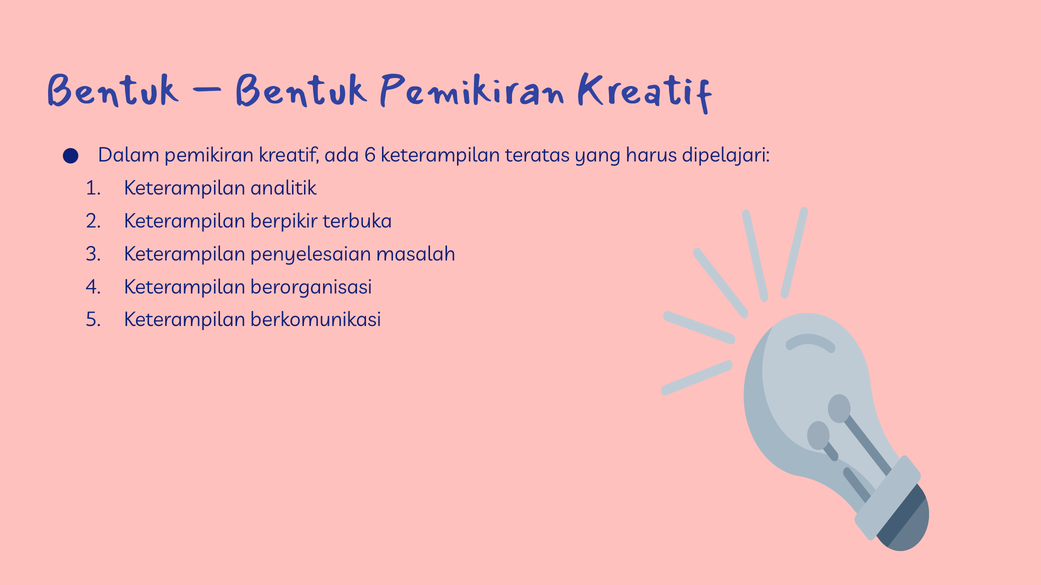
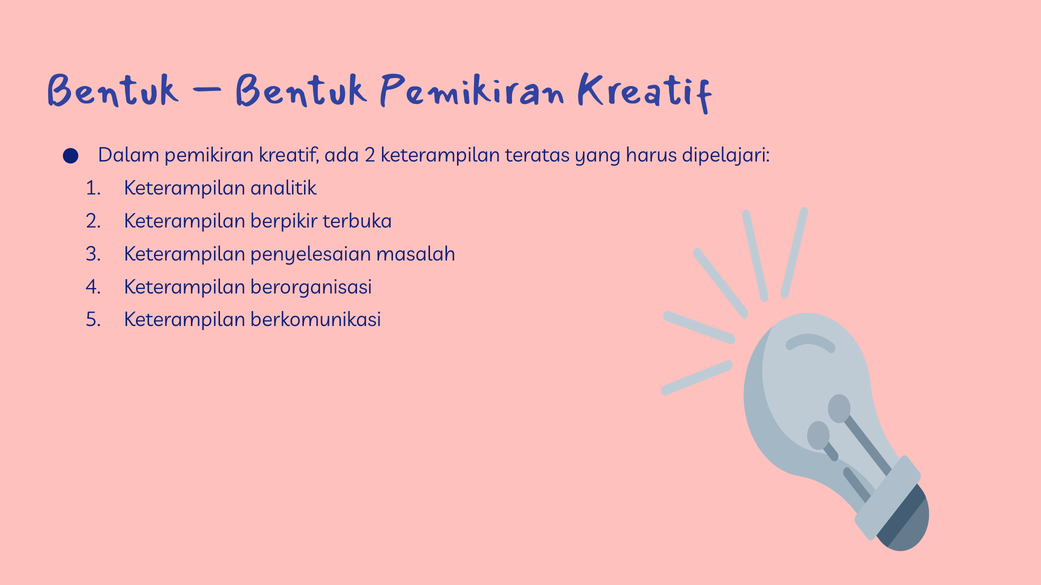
ada 6: 6 -> 2 (370, 155)
